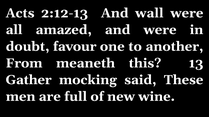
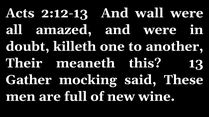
favour: favour -> killeth (75, 47)
From: From -> Their (24, 63)
